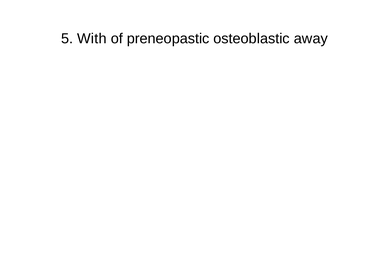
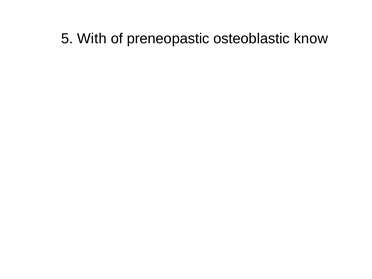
away: away -> know (311, 39)
